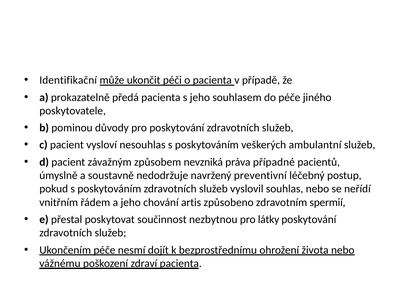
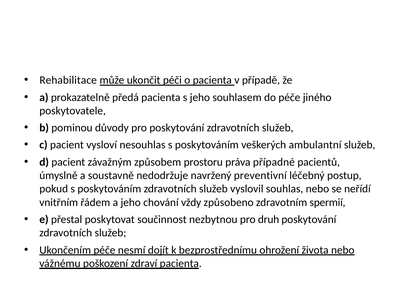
Identifikační: Identifikační -> Rehabilitace (68, 80)
nevzniká: nevzniká -> prostoru (203, 162)
artis: artis -> vždy (191, 202)
látky: látky -> druh (269, 219)
